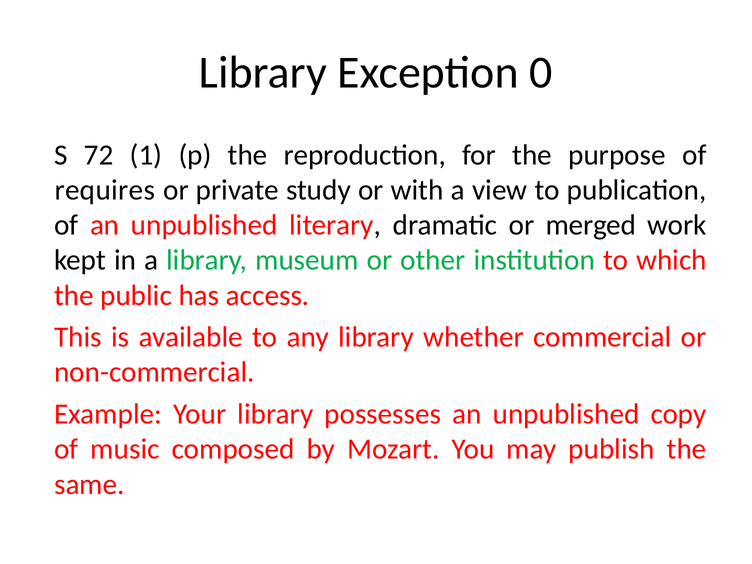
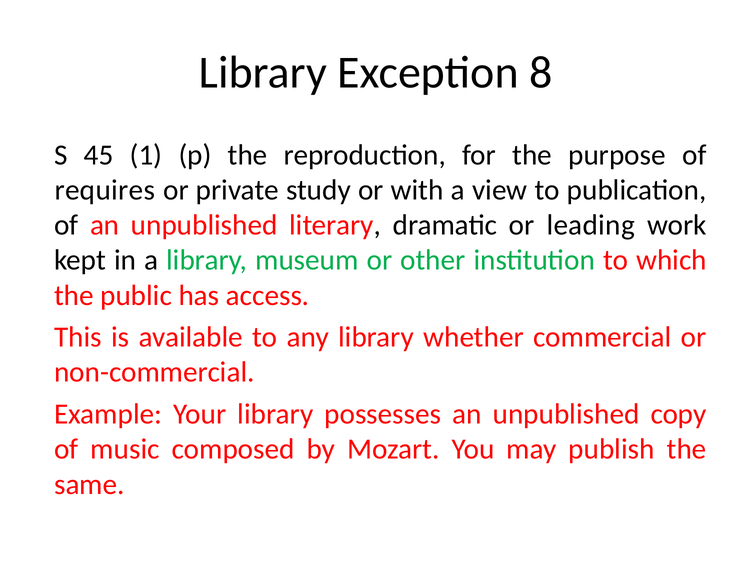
0: 0 -> 8 (541, 73)
72: 72 -> 45 (99, 155)
merged: merged -> leading (591, 225)
